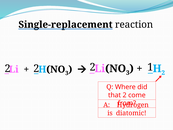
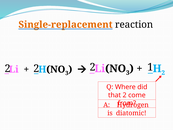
Single-replacement colour: black -> orange (66, 25)
